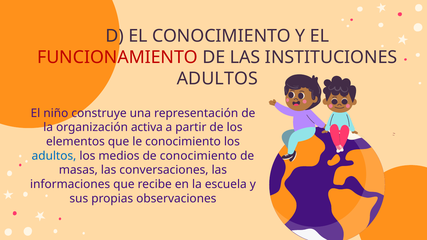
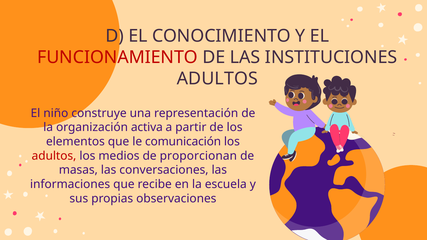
le conocimiento: conocimiento -> comunicación (183, 142)
adultos colour: blue -> red (54, 156)
de conocimiento: conocimiento -> proporcionan (198, 156)
